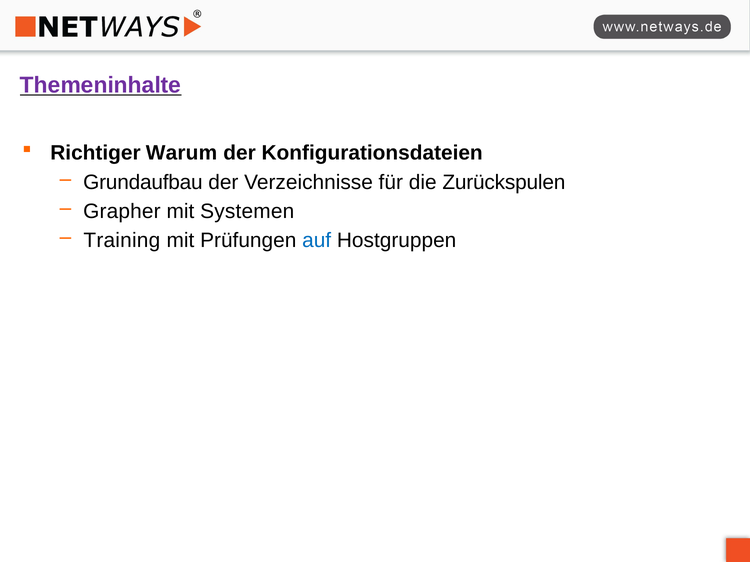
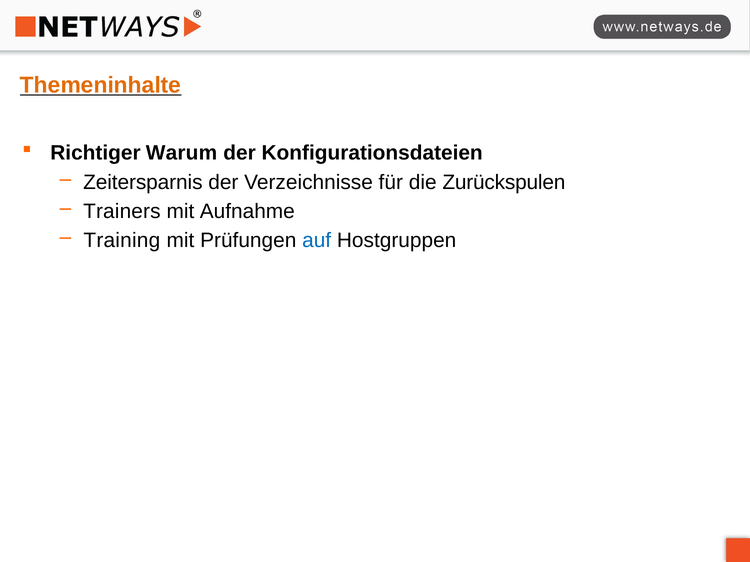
Themeninhalte colour: purple -> orange (101, 85)
Grundaufbau: Grundaufbau -> Zeitersparnis (143, 182)
Grapher: Grapher -> Trainers (122, 211)
Systemen: Systemen -> Aufnahme (247, 211)
